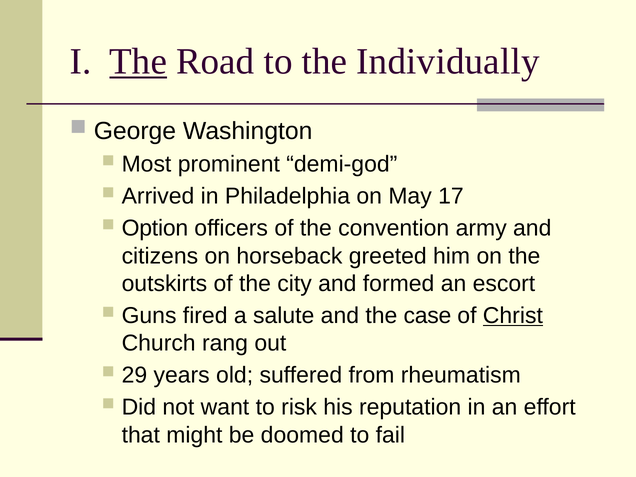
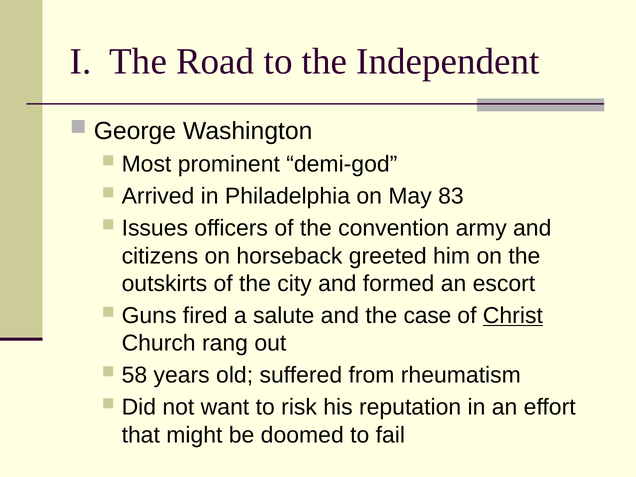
The underline: present -> none (138, 62)
Individually: Individually -> Independent (448, 62)
17: 17 -> 83 (451, 196)
Option: Option -> Issues (155, 228)
29: 29 -> 58 (134, 375)
